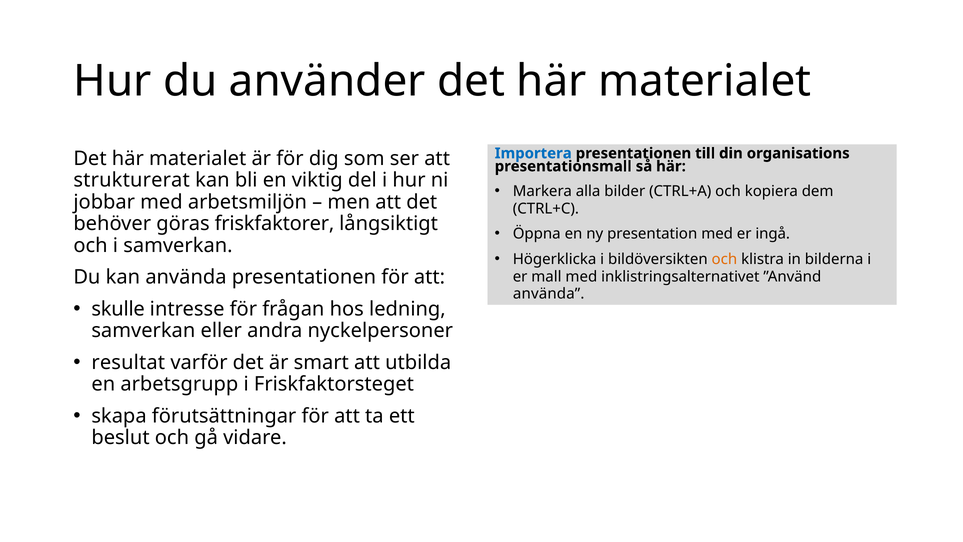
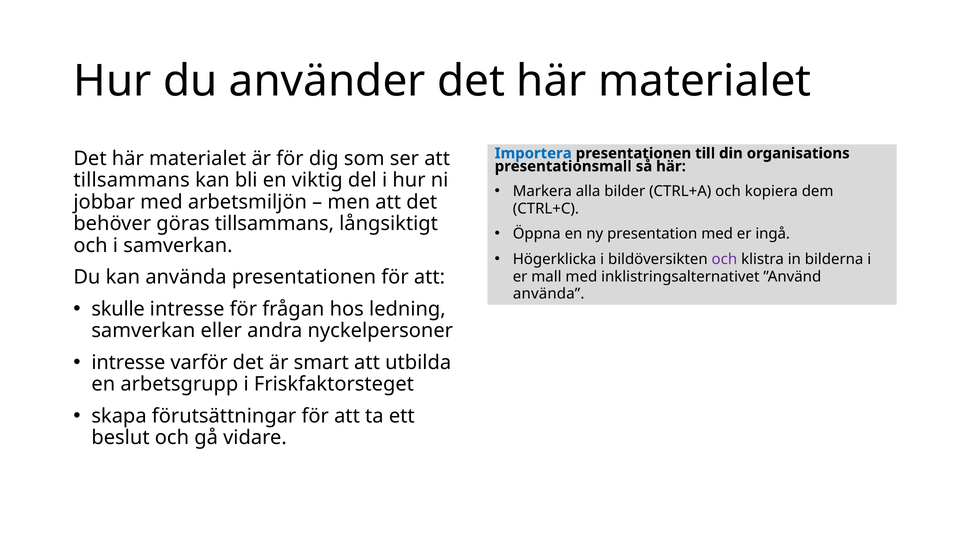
strukturerat: strukturerat -> tillsammans (132, 180)
göras friskfaktorer: friskfaktorer -> tillsammans (274, 224)
och colour: orange -> purple (724, 259)
resultat: resultat -> intresse (128, 362)
